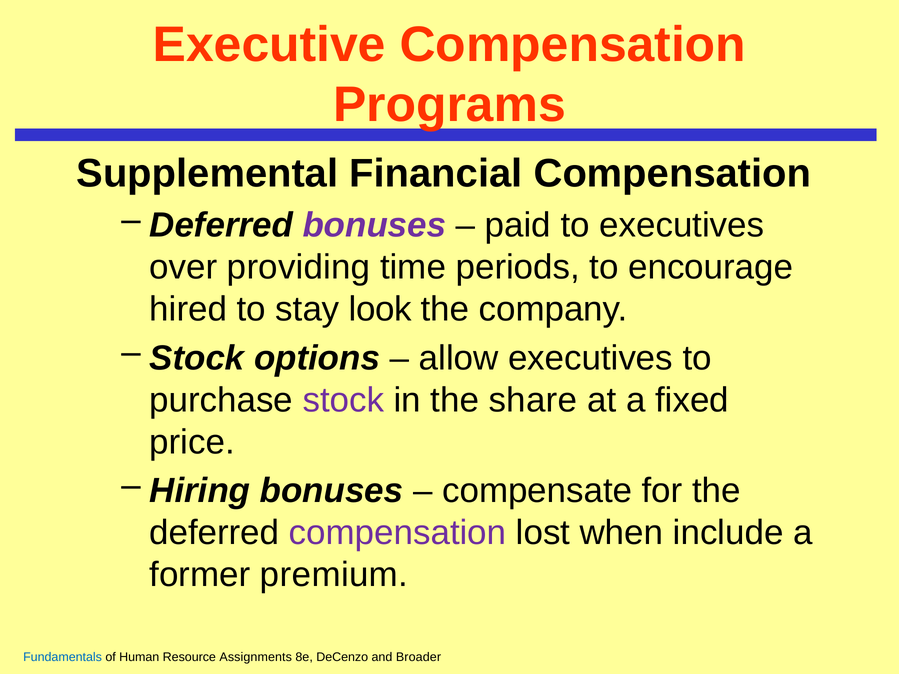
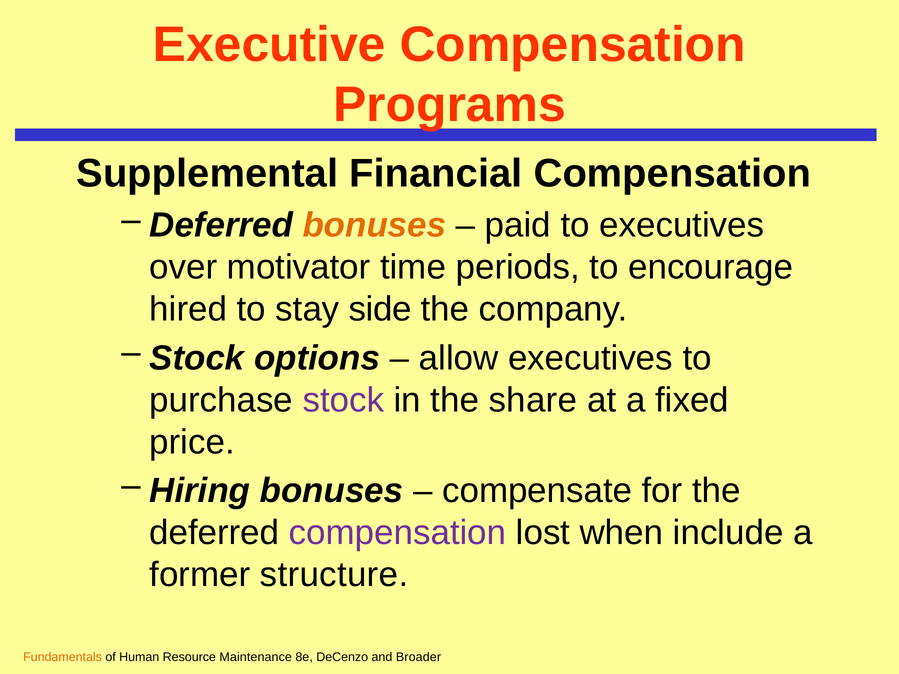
bonuses colour: purple -> orange (374, 225)
providing: providing -> motivator (299, 267)
look: look -> side (380, 309)
premium: premium -> structure (334, 575)
Fundamentals colour: blue -> orange (63, 657)
Assignments: Assignments -> Maintenance (256, 657)
